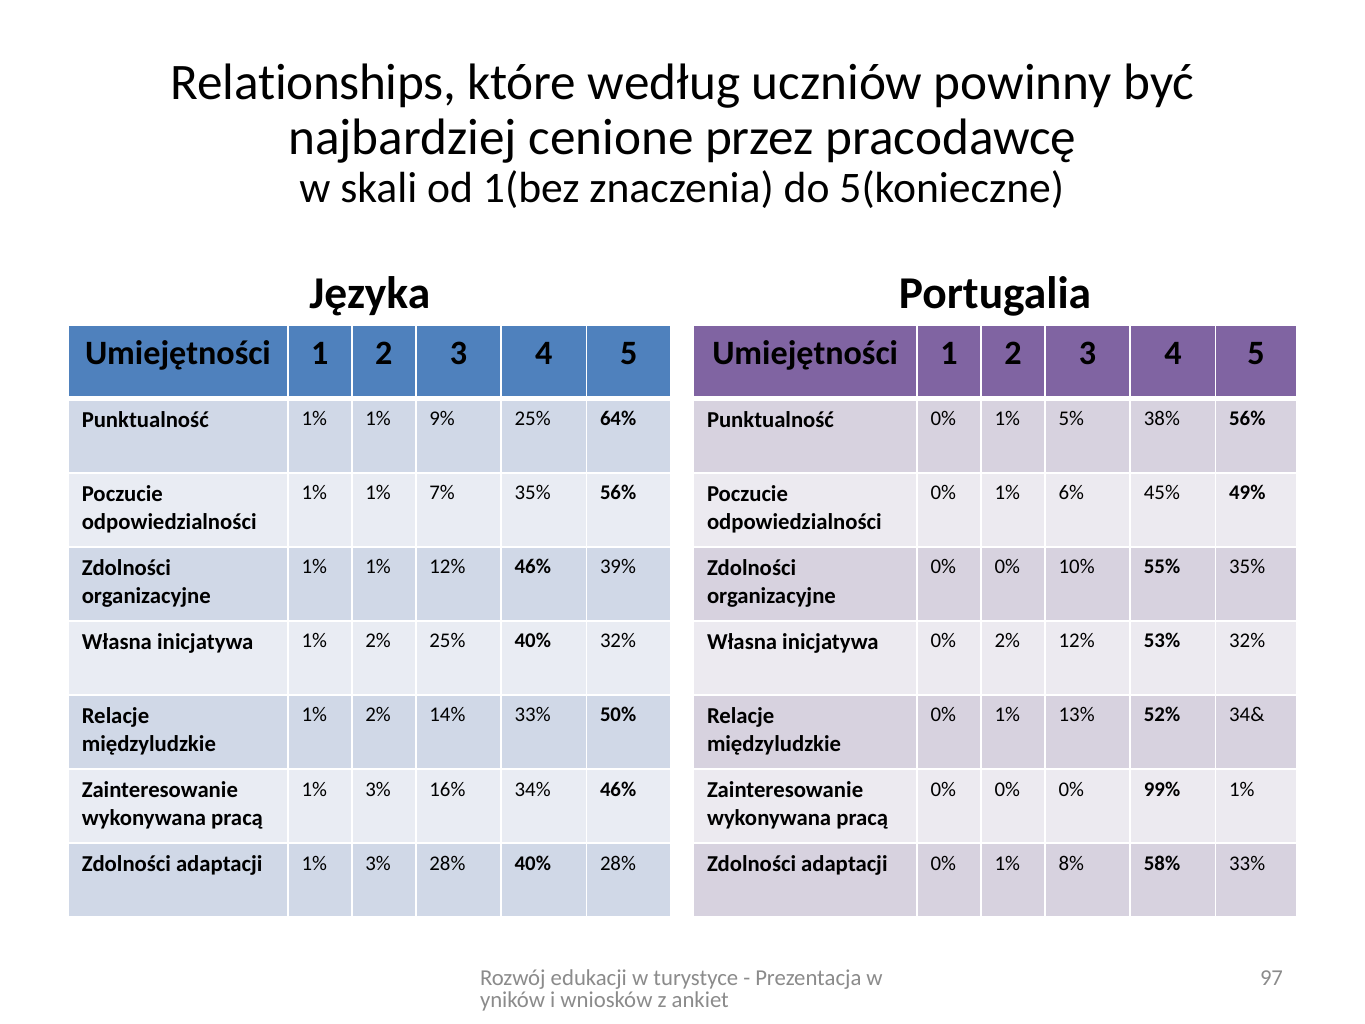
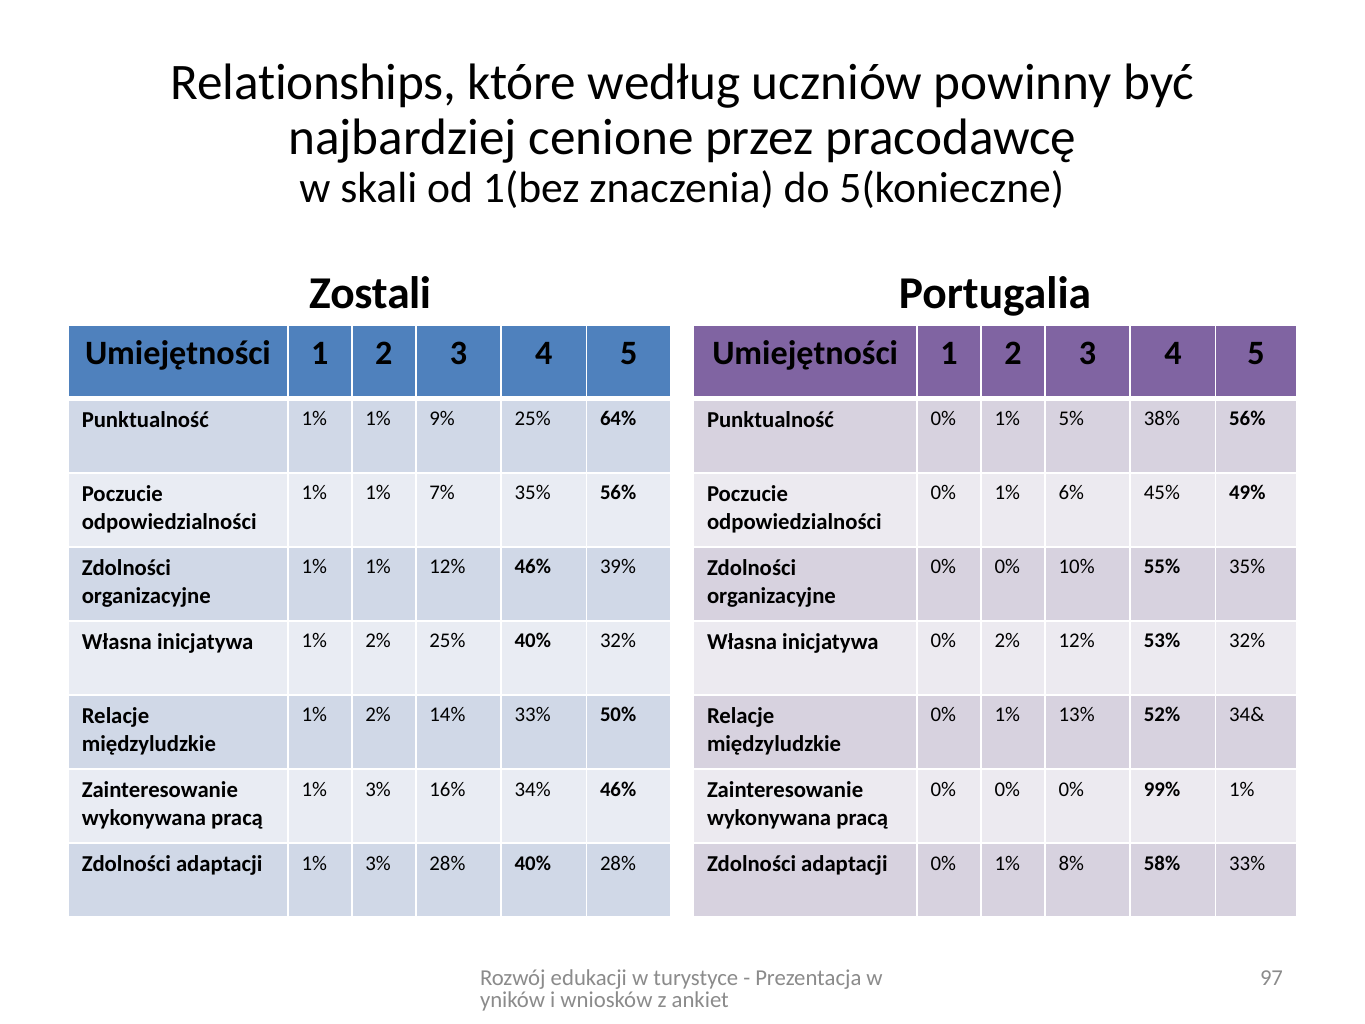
Języka: Języka -> Zostali (370, 294)
